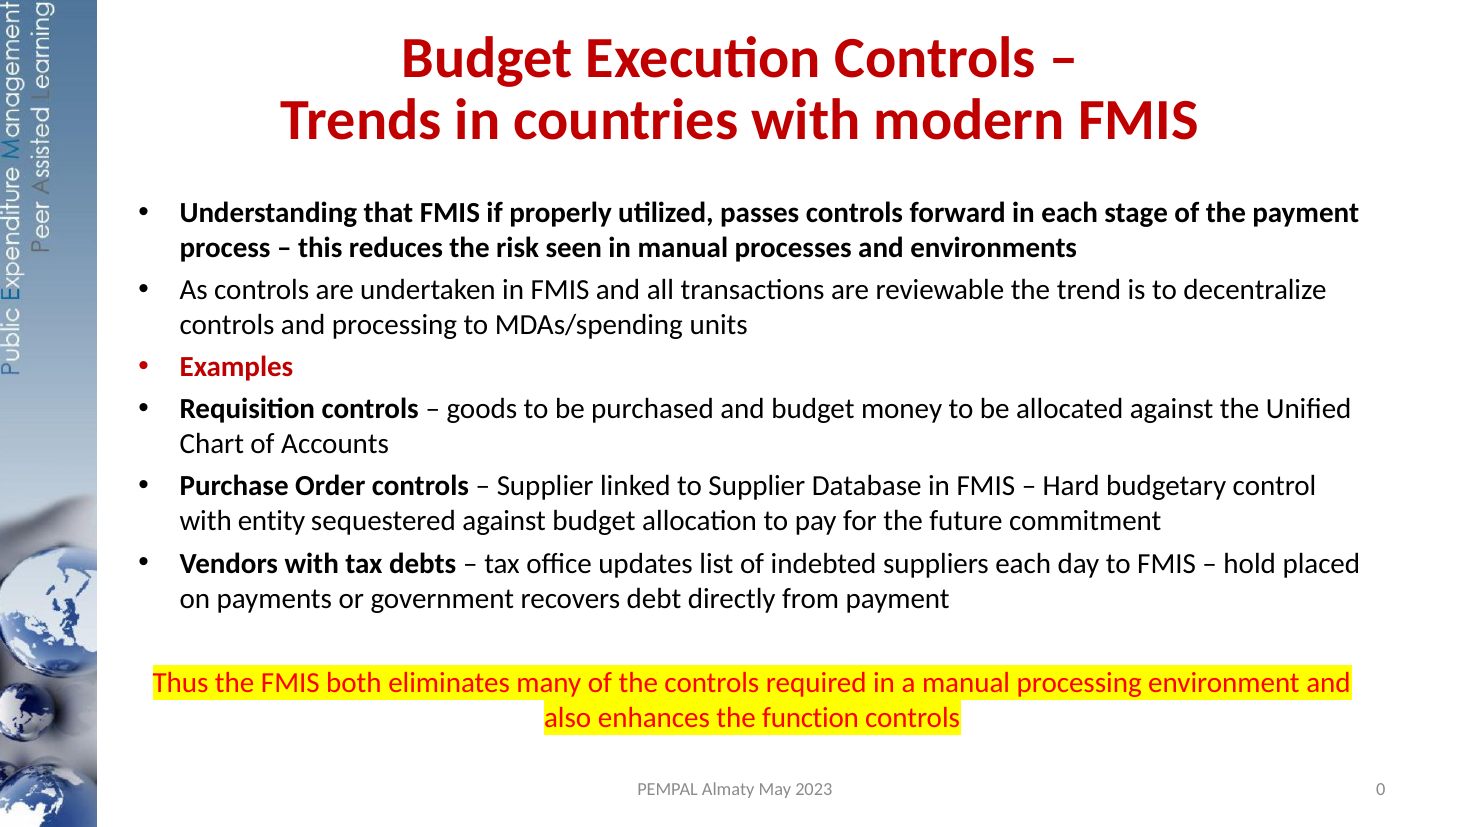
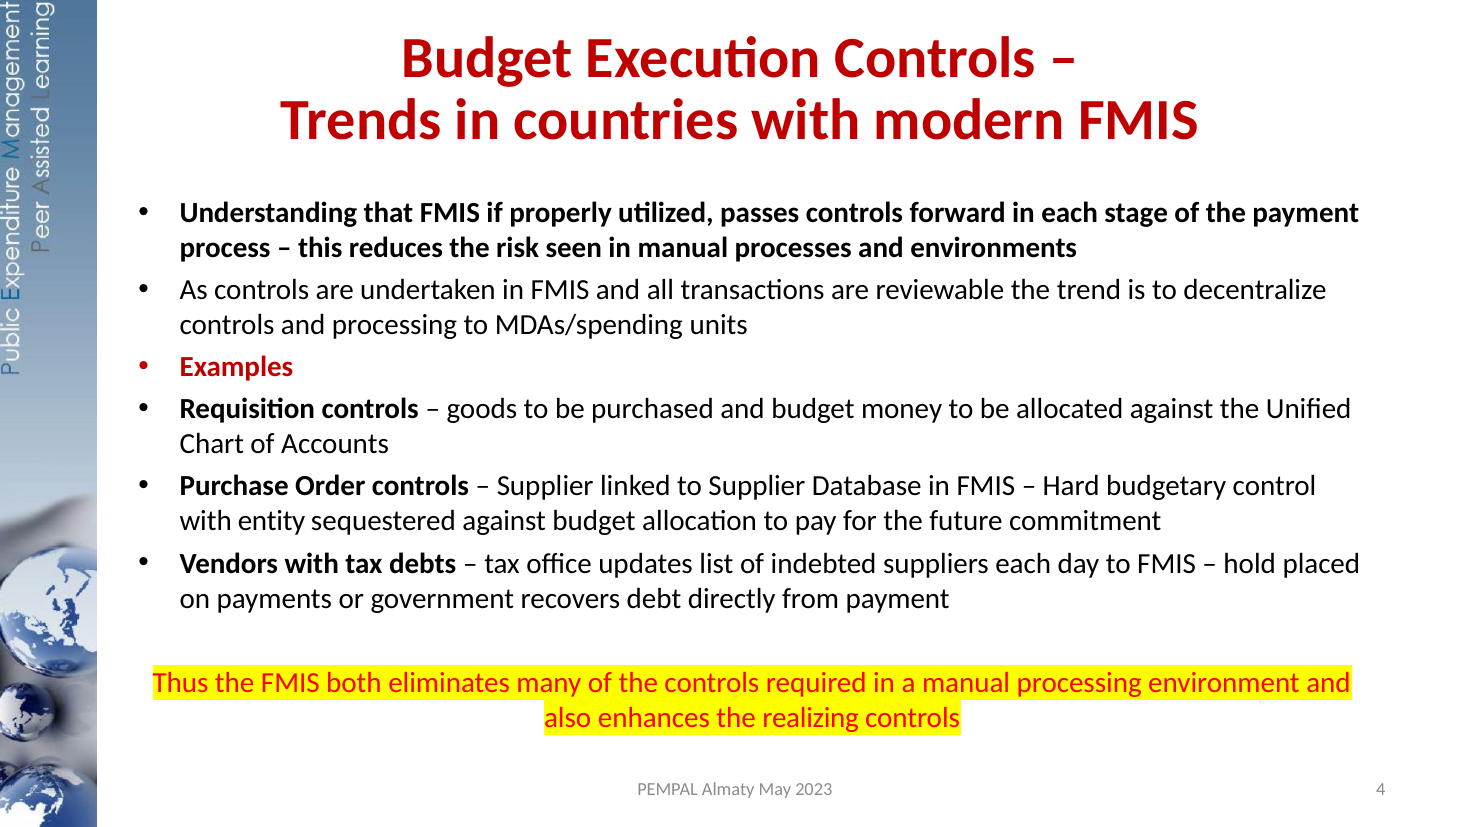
function: function -> realizing (811, 718)
0: 0 -> 4 (1381, 789)
